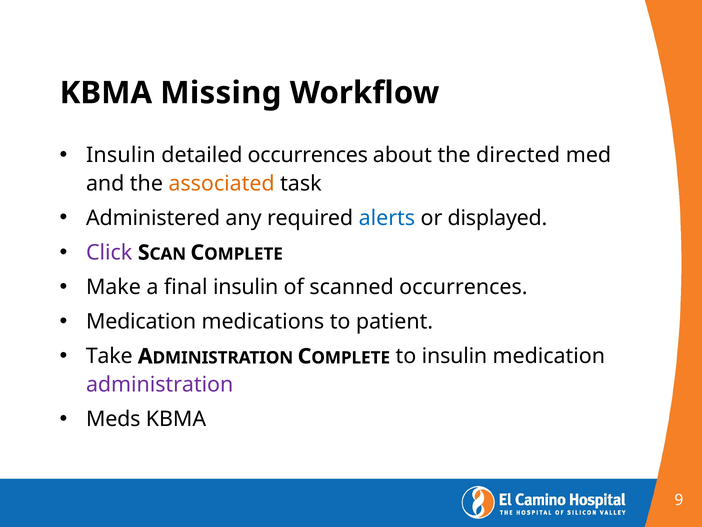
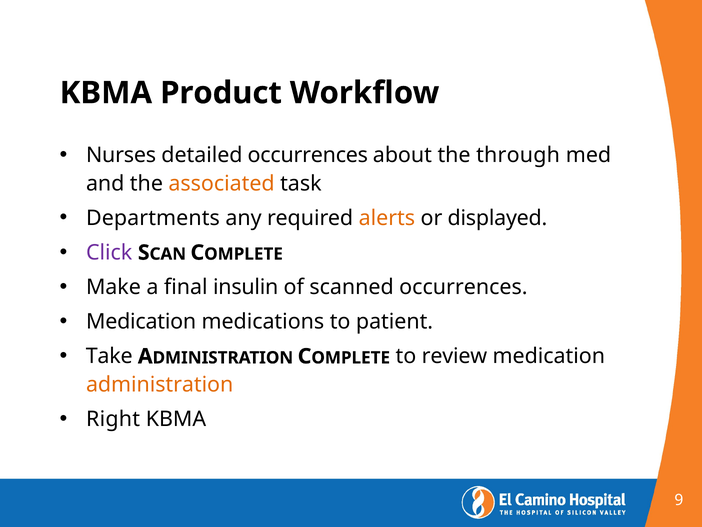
Missing: Missing -> Product (221, 93)
Insulin: Insulin -> Nurses (121, 155)
directed: directed -> through (518, 155)
Administered: Administered -> Departments (153, 218)
alerts colour: blue -> orange (387, 218)
to insulin: insulin -> review (454, 356)
administration colour: purple -> orange (160, 384)
Meds: Meds -> Right (113, 419)
